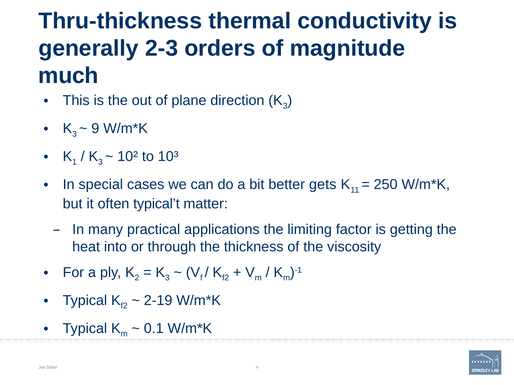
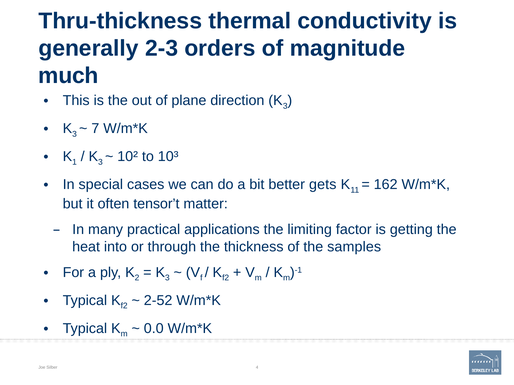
9: 9 -> 7 (95, 129)
250: 250 -> 162 (386, 185)
typical’t: typical’t -> tensor’t (156, 204)
viscosity: viscosity -> samples (354, 247)
2-19: 2-19 -> 2-52 (158, 301)
0.1: 0.1 -> 0.0 (154, 329)
